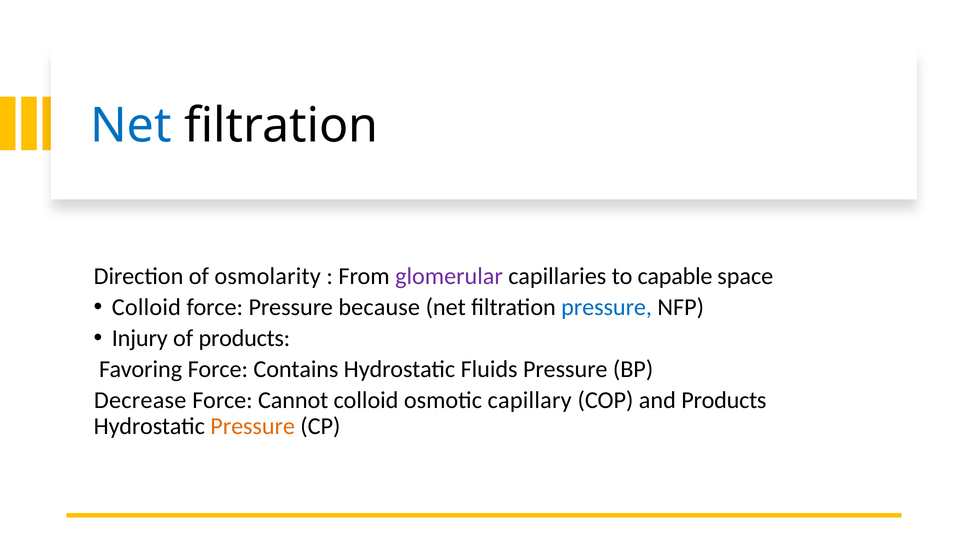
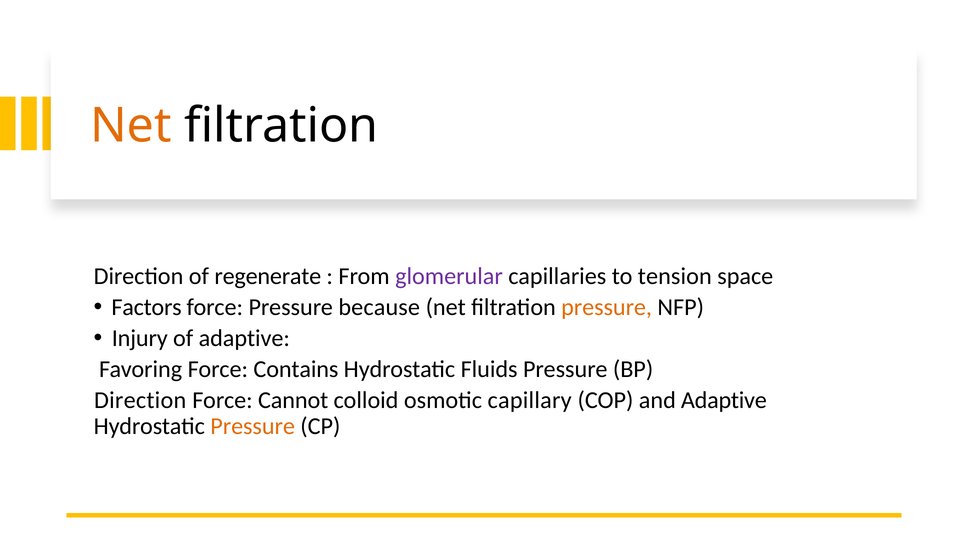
Net colour: blue -> orange (131, 126)
osmolarity: osmolarity -> regenerate (268, 276)
capable: capable -> tension (675, 276)
Colloid: Colloid -> Factors (147, 307)
pressure colour: blue -> orange (607, 307)
of products: products -> adaptive (244, 338)
Decrease: Decrease -> Direction (140, 400)
and Products: Products -> Adaptive (724, 400)
